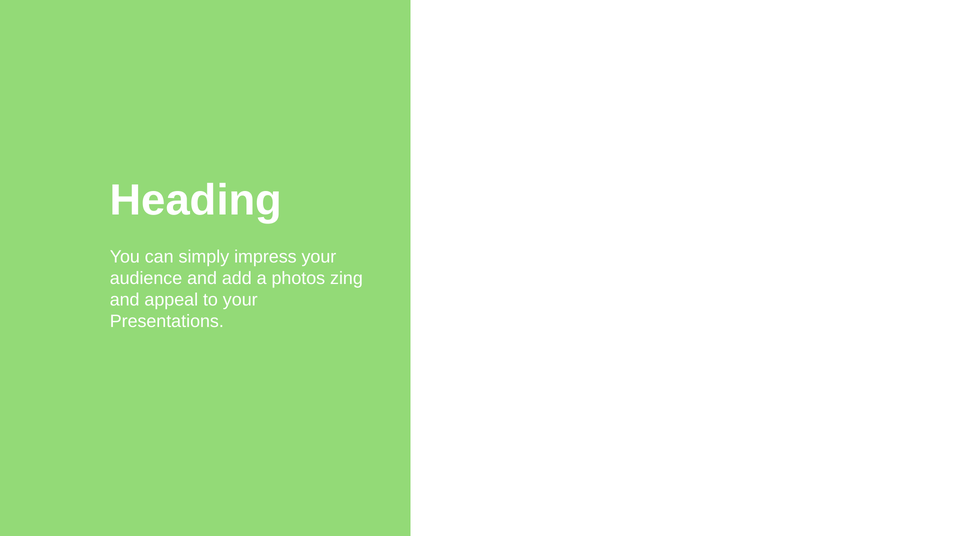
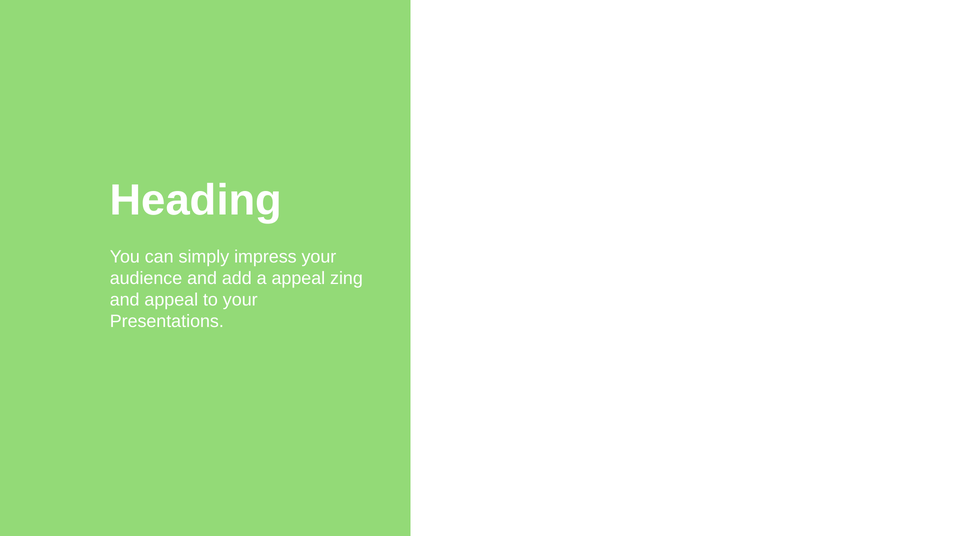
a photos: photos -> appeal (298, 278)
